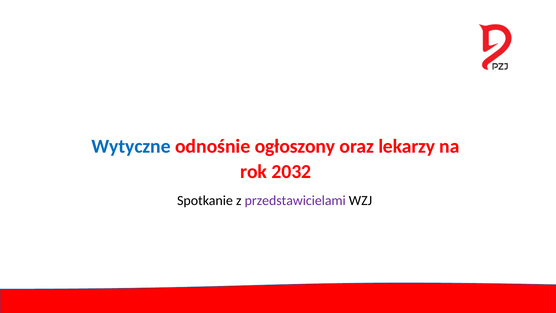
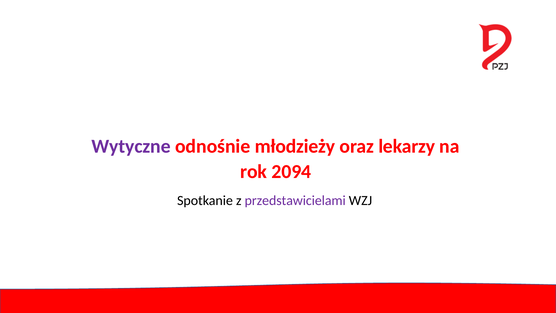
Wytyczne colour: blue -> purple (131, 146)
ogłoszony: ogłoszony -> młodzieży (295, 146)
2032: 2032 -> 2094 (291, 171)
